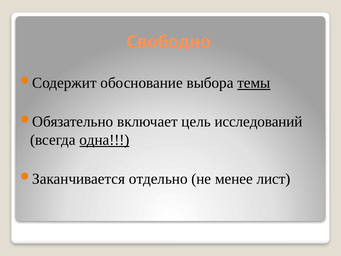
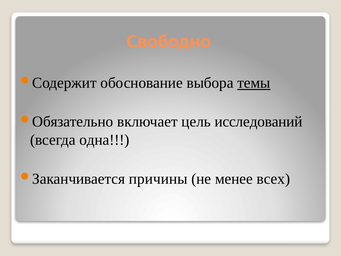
одна underline: present -> none (104, 140)
отдельно: отдельно -> причины (158, 179)
лист: лист -> всех (273, 179)
